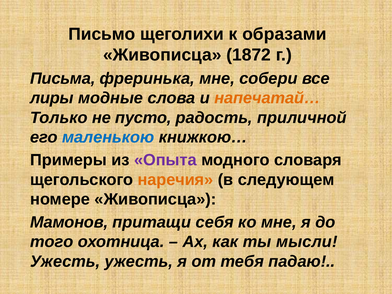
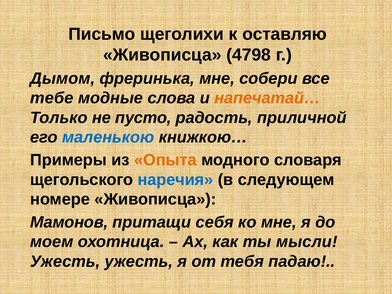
образами: образами -> оставляю (284, 34)
1872: 1872 -> 4798 (249, 55)
Письма: Письма -> Дымом (63, 78)
лиры: лиры -> тебе (52, 98)
Опыта colour: purple -> orange (165, 160)
наречия colour: orange -> blue (175, 180)
того: того -> моем (52, 242)
